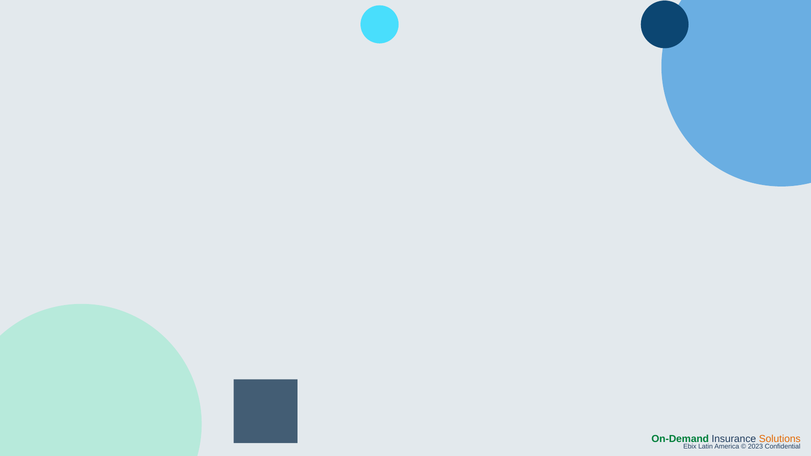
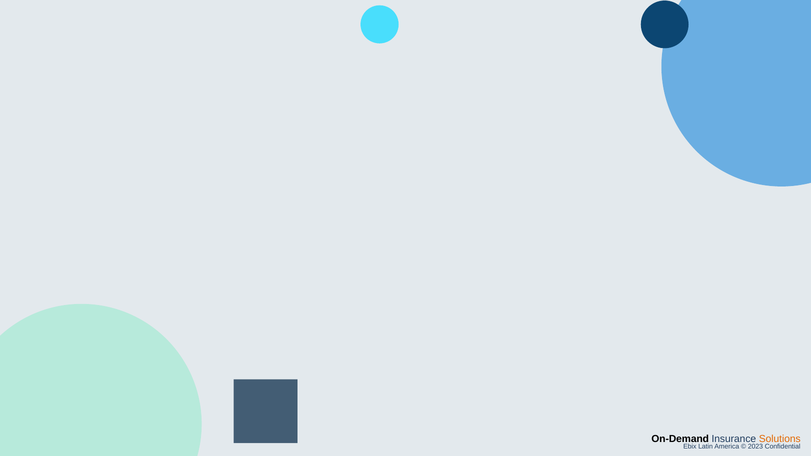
On-Demand colour: green -> black (680, 439)
